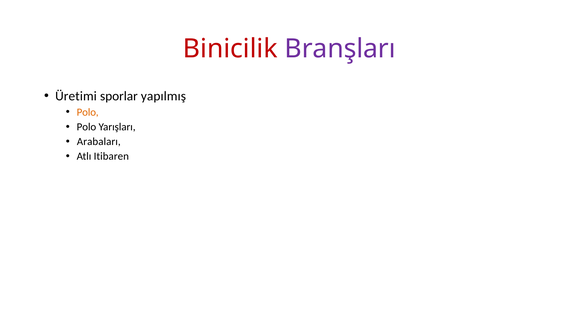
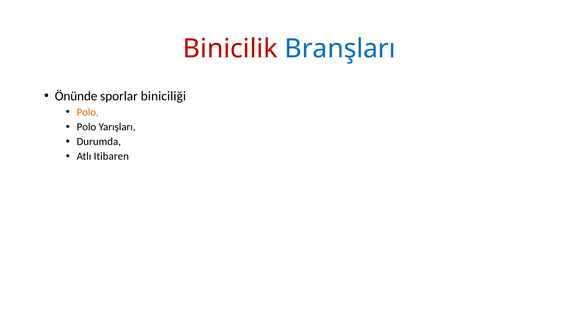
Branşları colour: purple -> blue (340, 49)
Üretimi: Üretimi -> Önünde (76, 96)
yapılmış: yapılmış -> biniciliği (163, 96)
Arabaları: Arabaları -> Durumda (99, 141)
